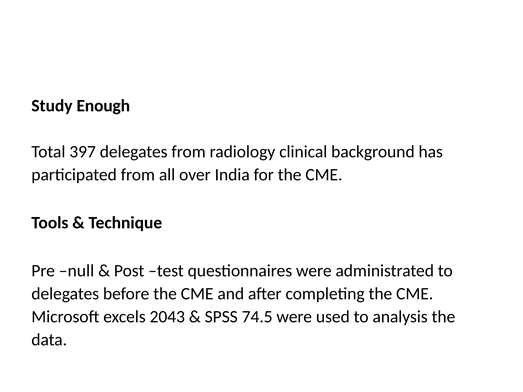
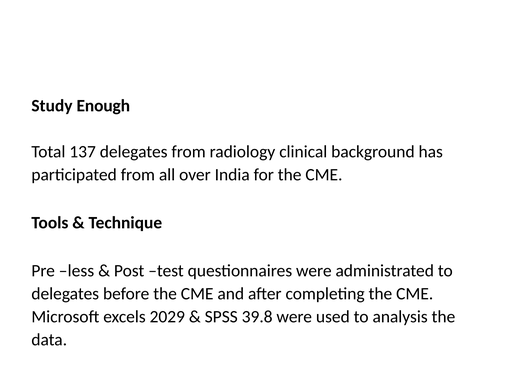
397: 397 -> 137 (83, 152)
null: null -> less (77, 271)
2043: 2043 -> 2029 (167, 317)
74.5: 74.5 -> 39.8 (257, 317)
